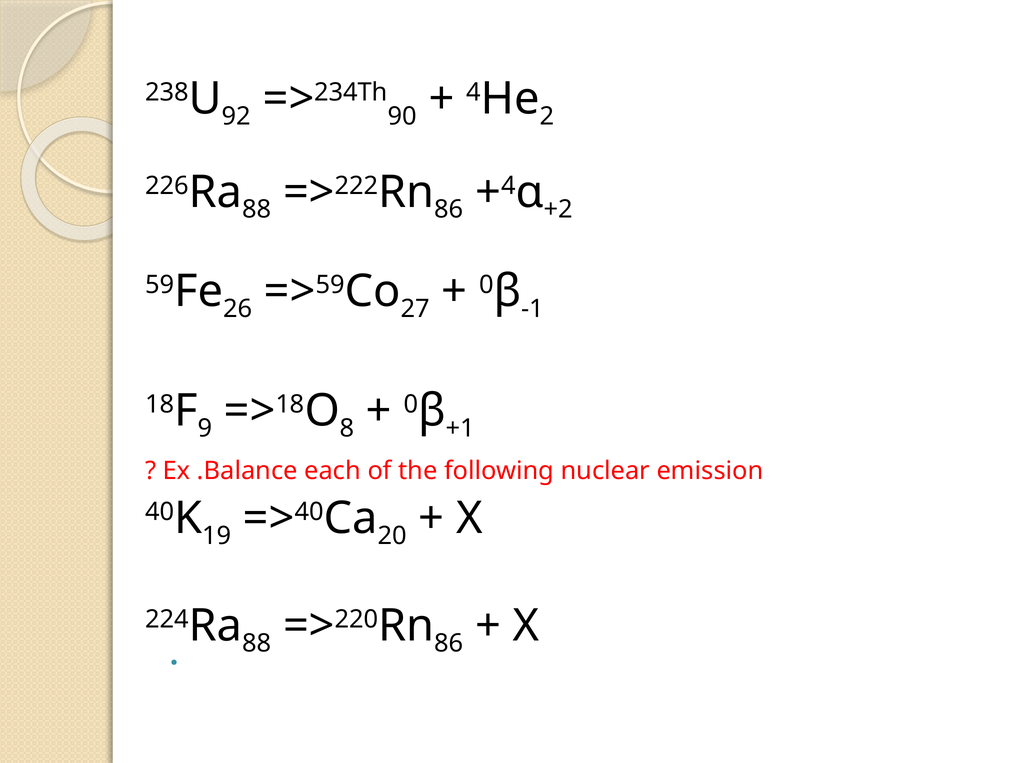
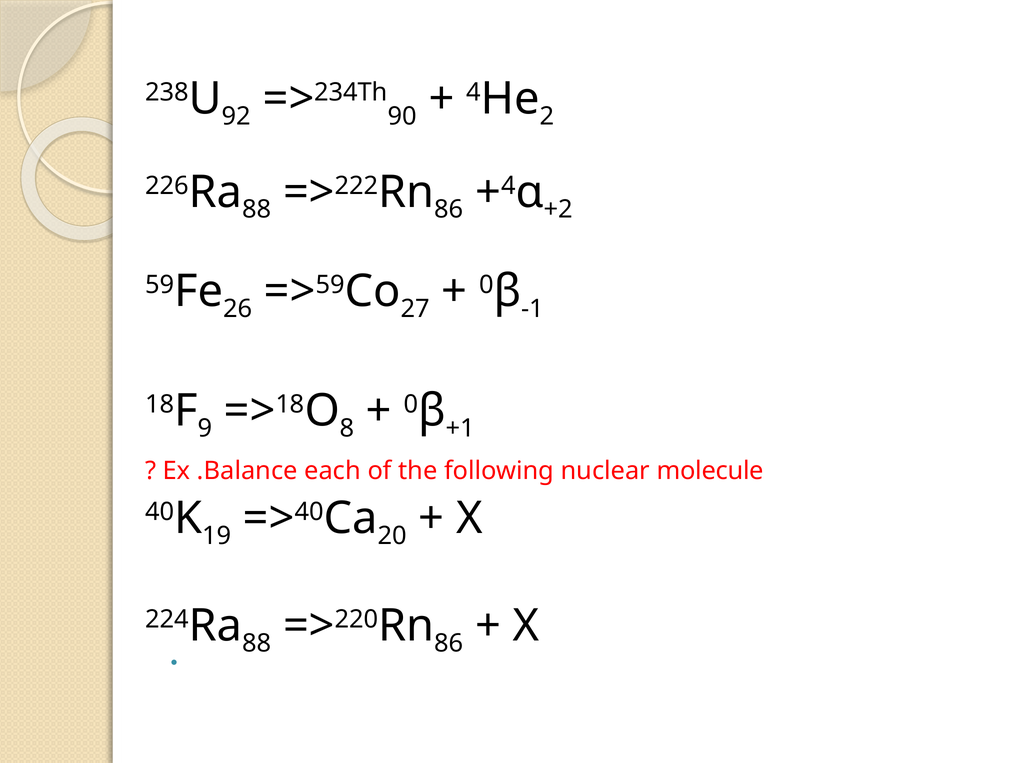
emission: emission -> molecule (710, 471)
